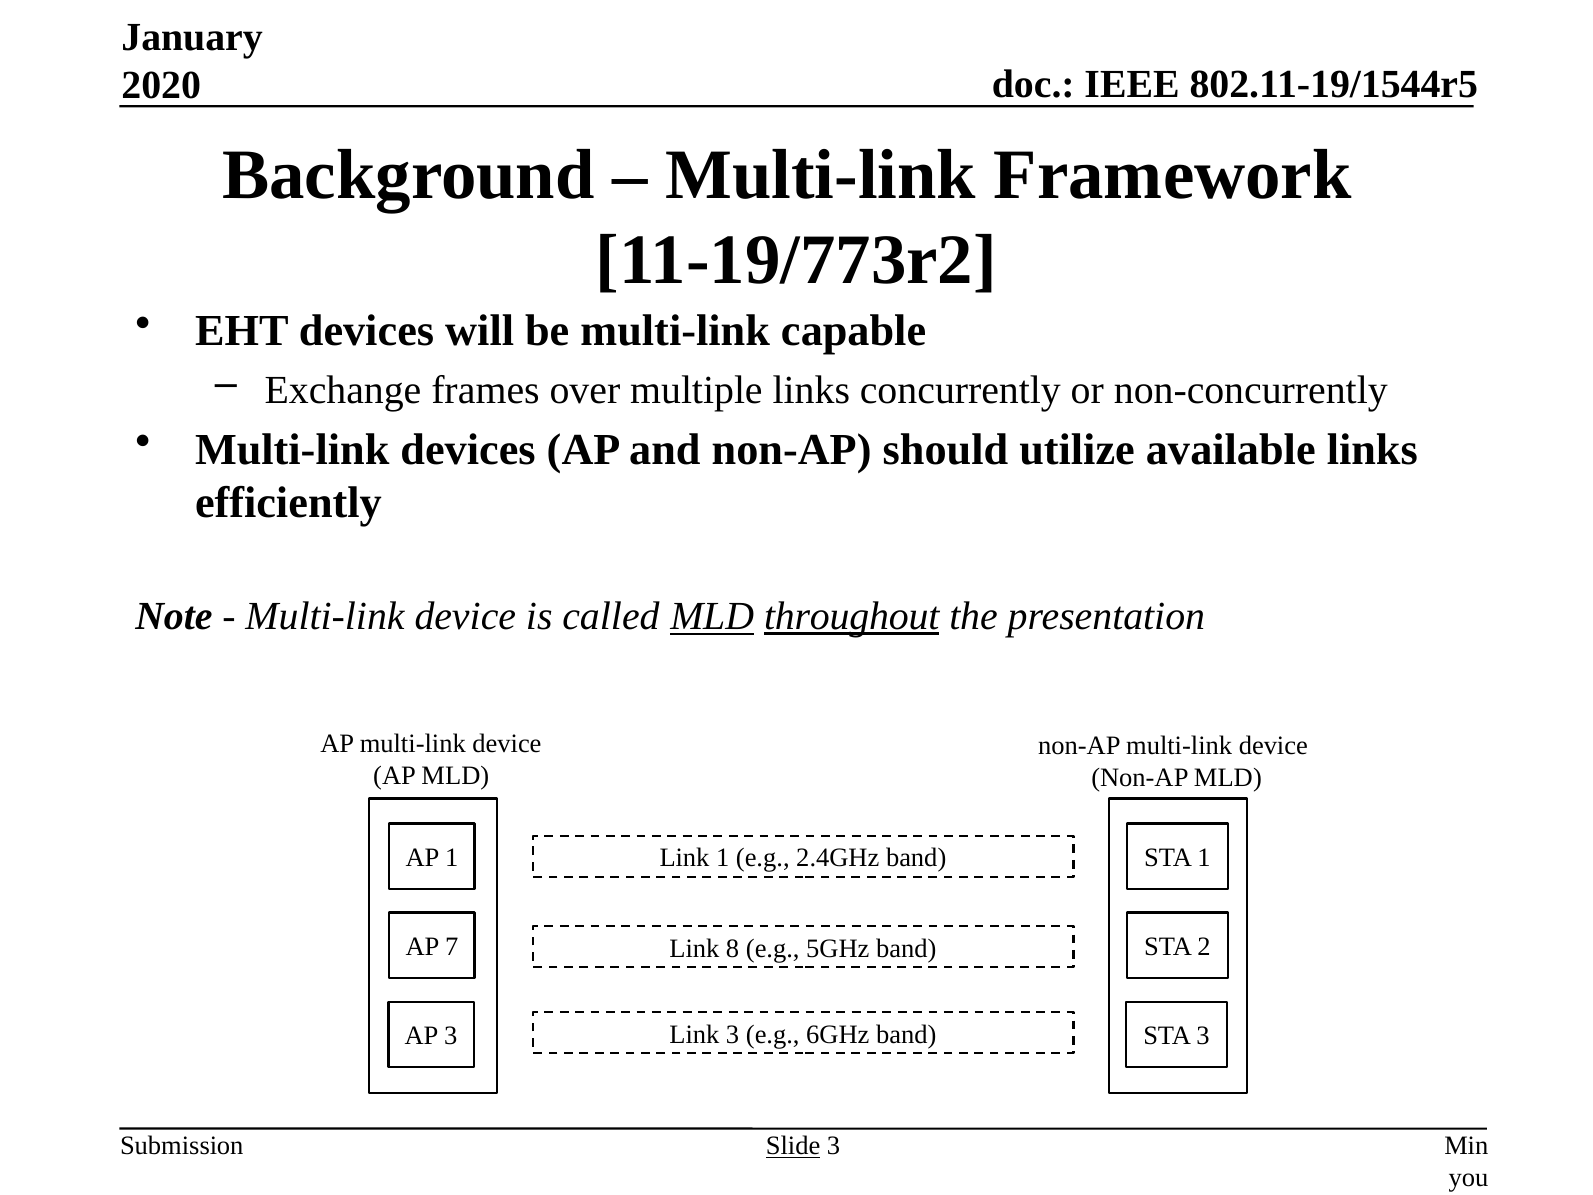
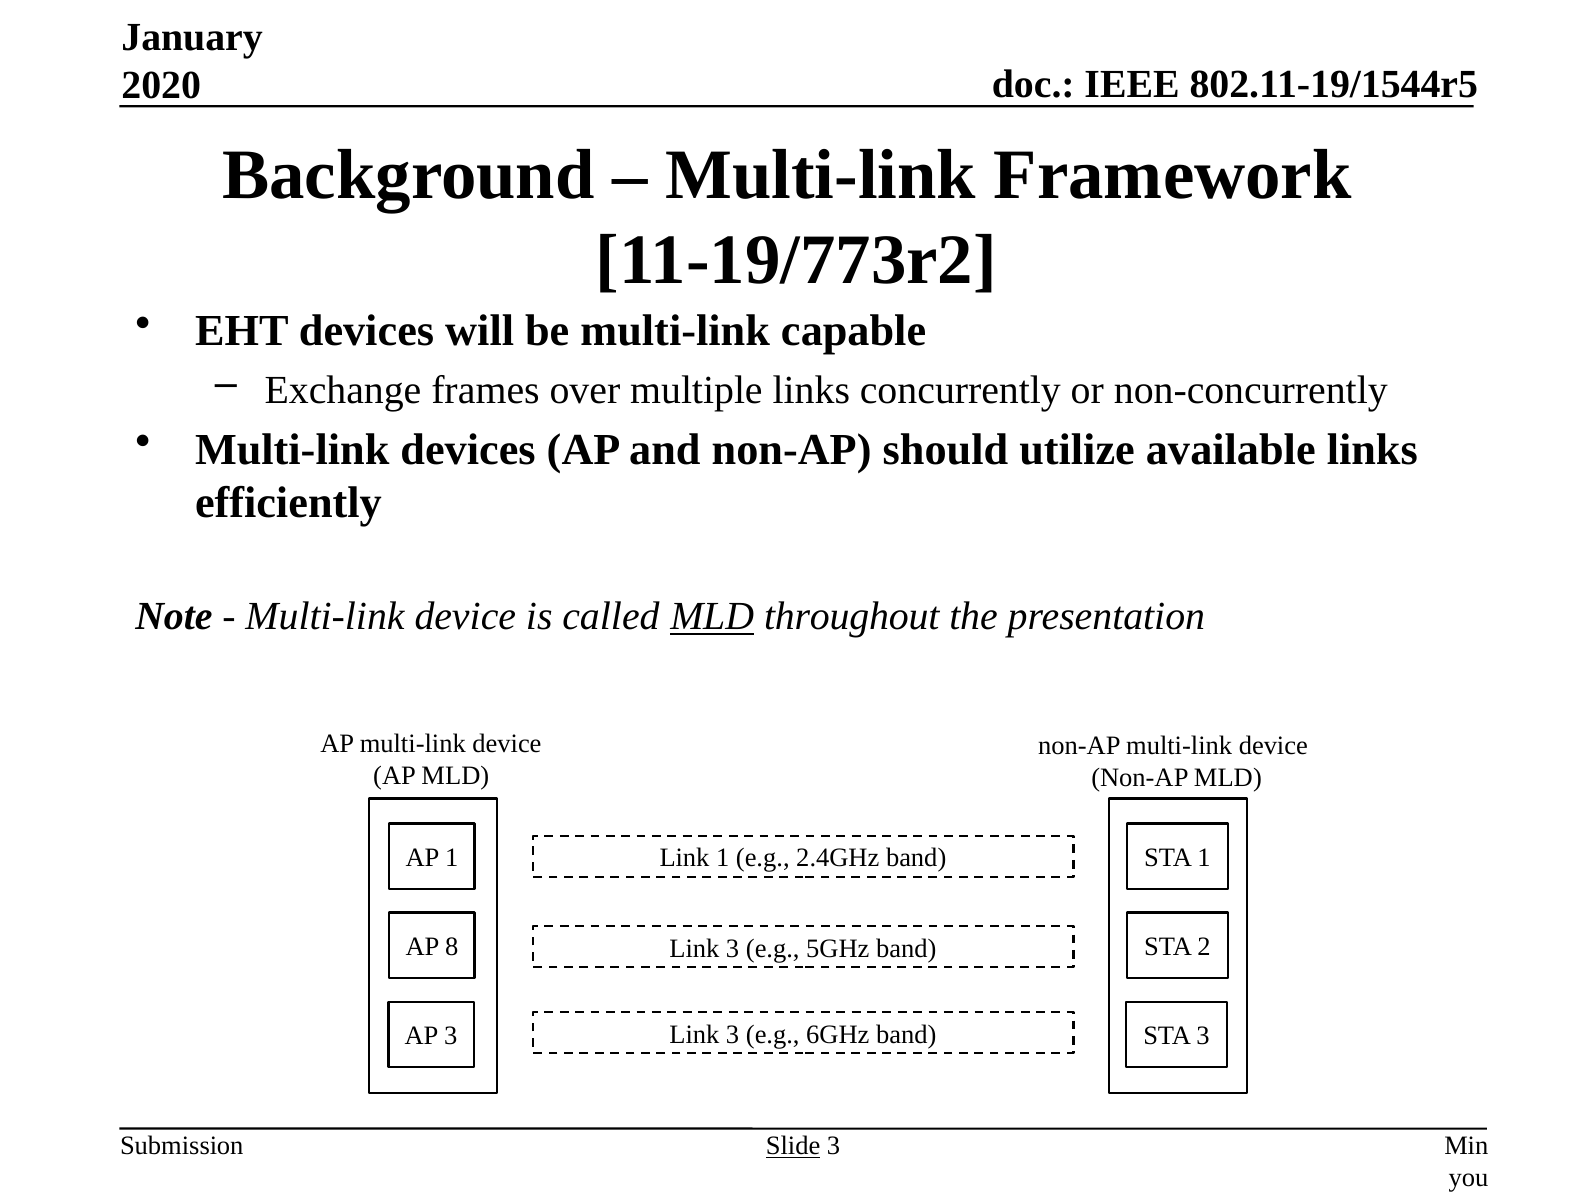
throughout underline: present -> none (852, 616)
7: 7 -> 8 (452, 947)
8: 8 -> 3 (733, 948)
